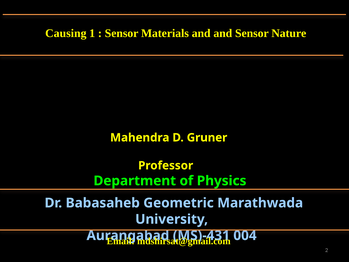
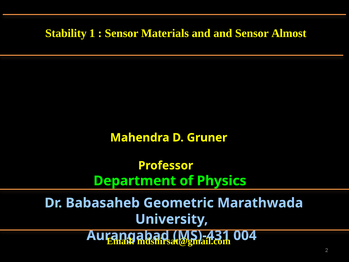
Causing: Causing -> Stability (66, 33)
Nature: Nature -> Almost (289, 33)
